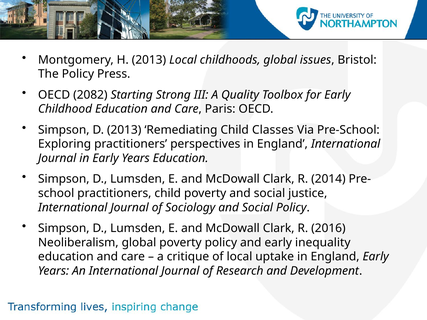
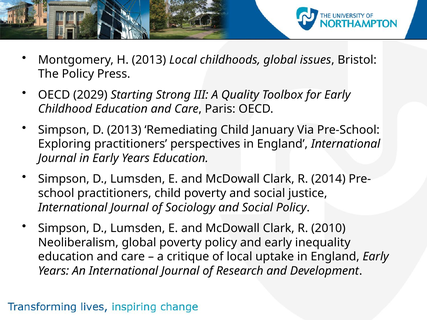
2082: 2082 -> 2029 (90, 95)
Classes: Classes -> January (273, 130)
2016: 2016 -> 2010 (328, 228)
